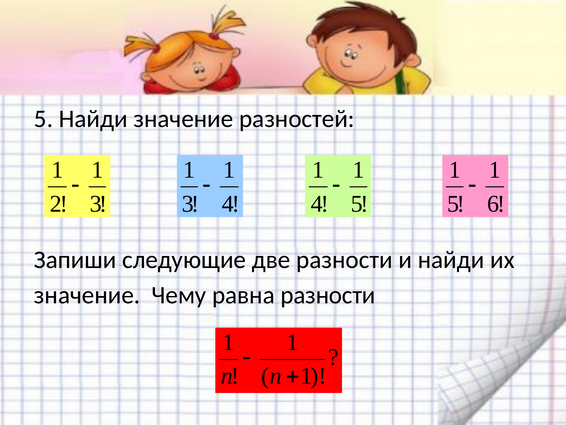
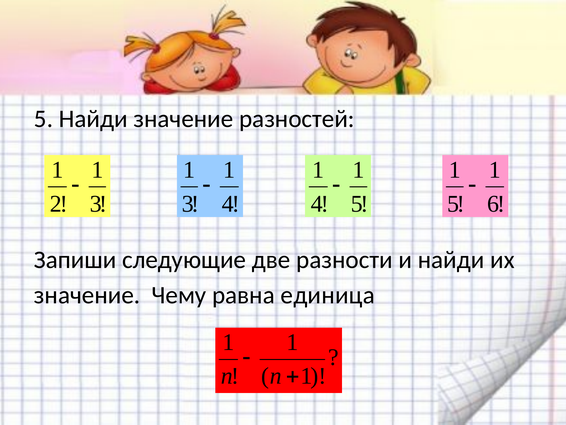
равна разности: разности -> единица (328, 295)
